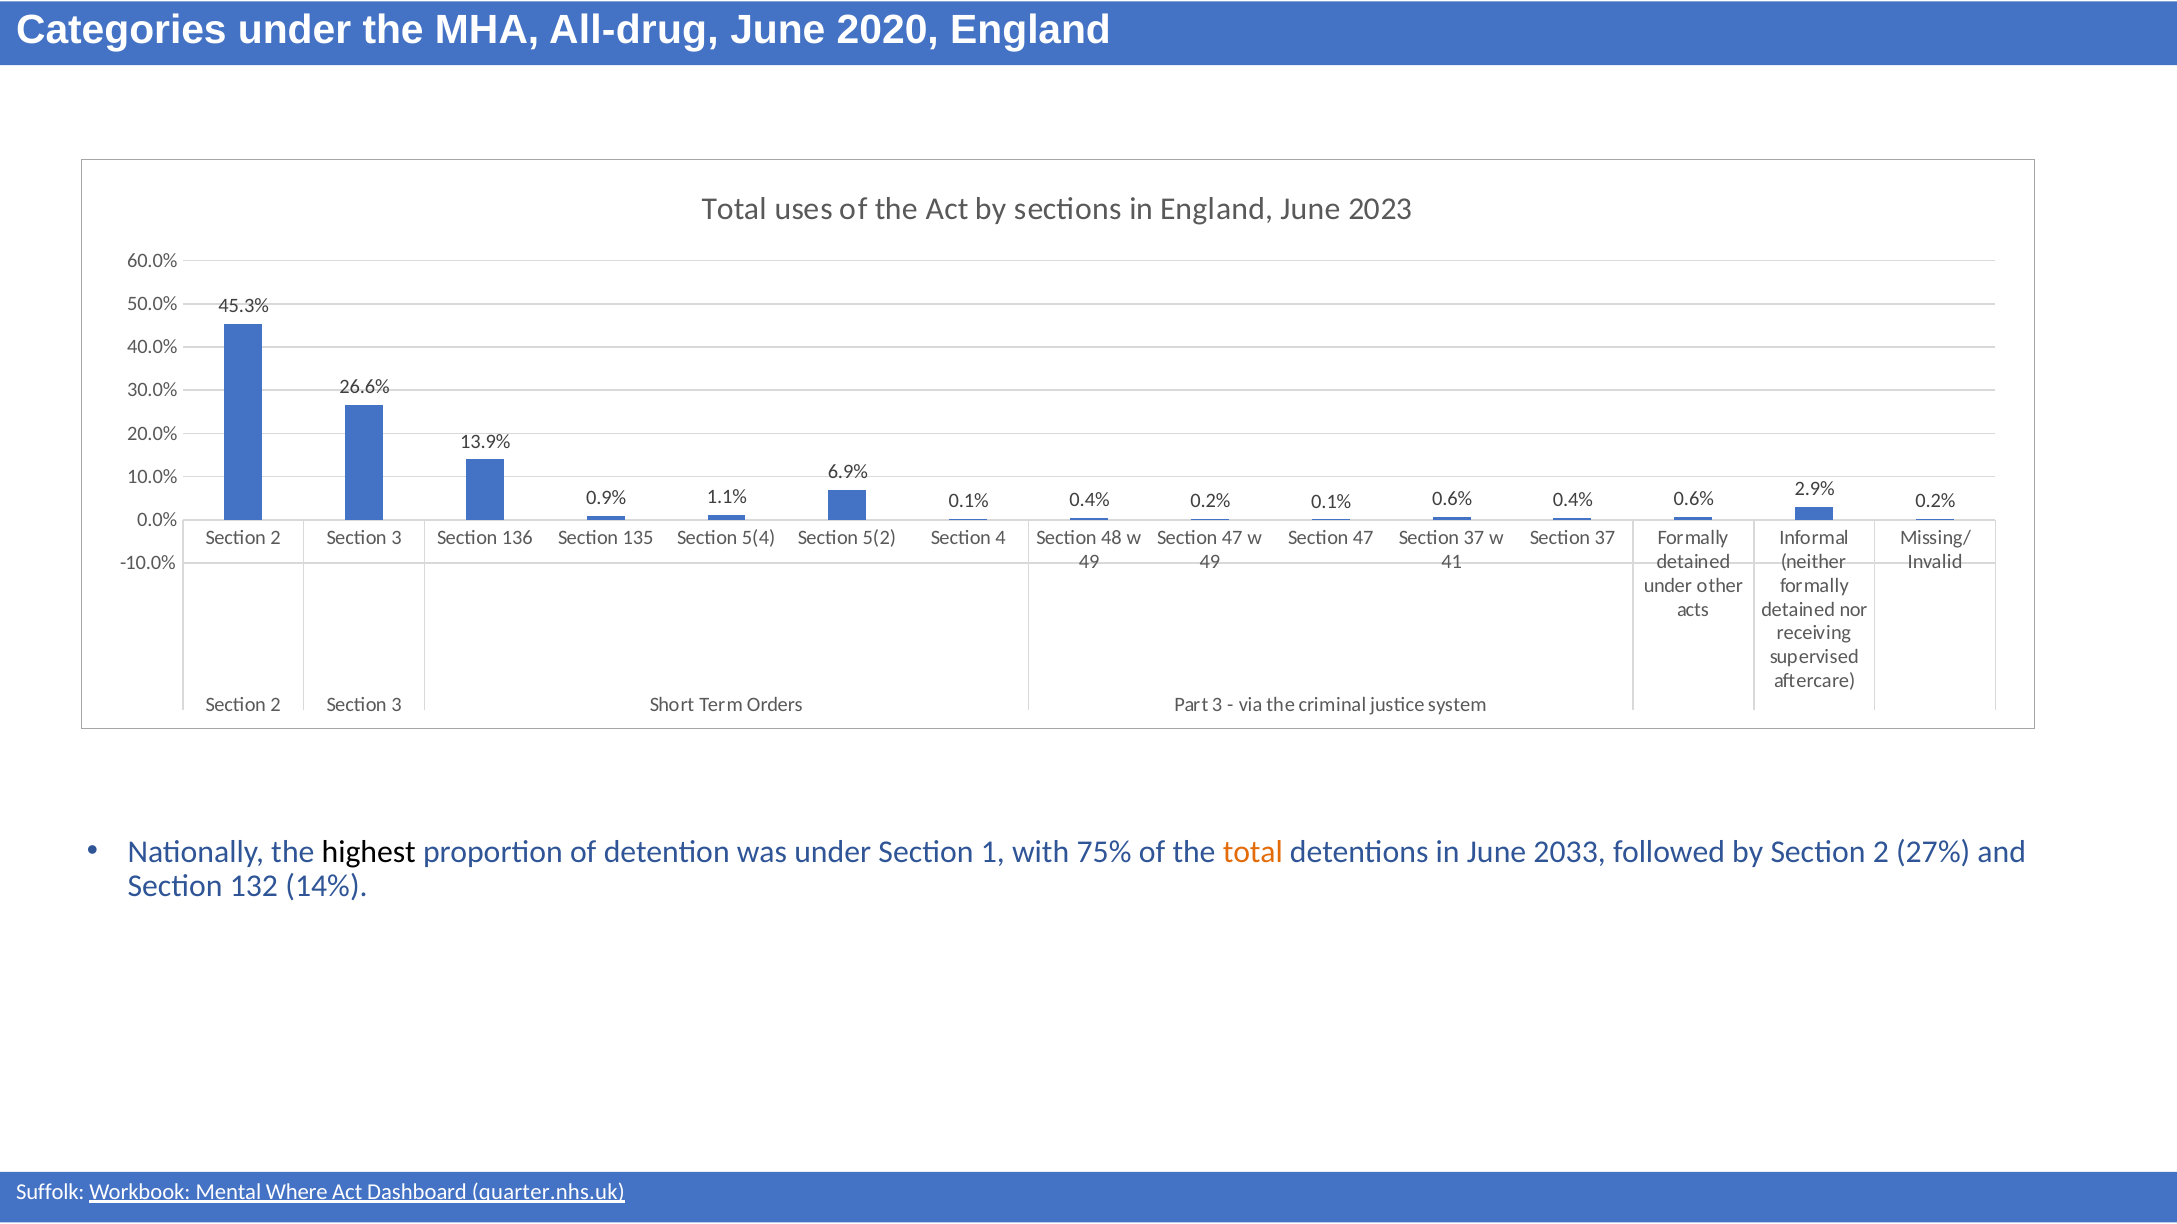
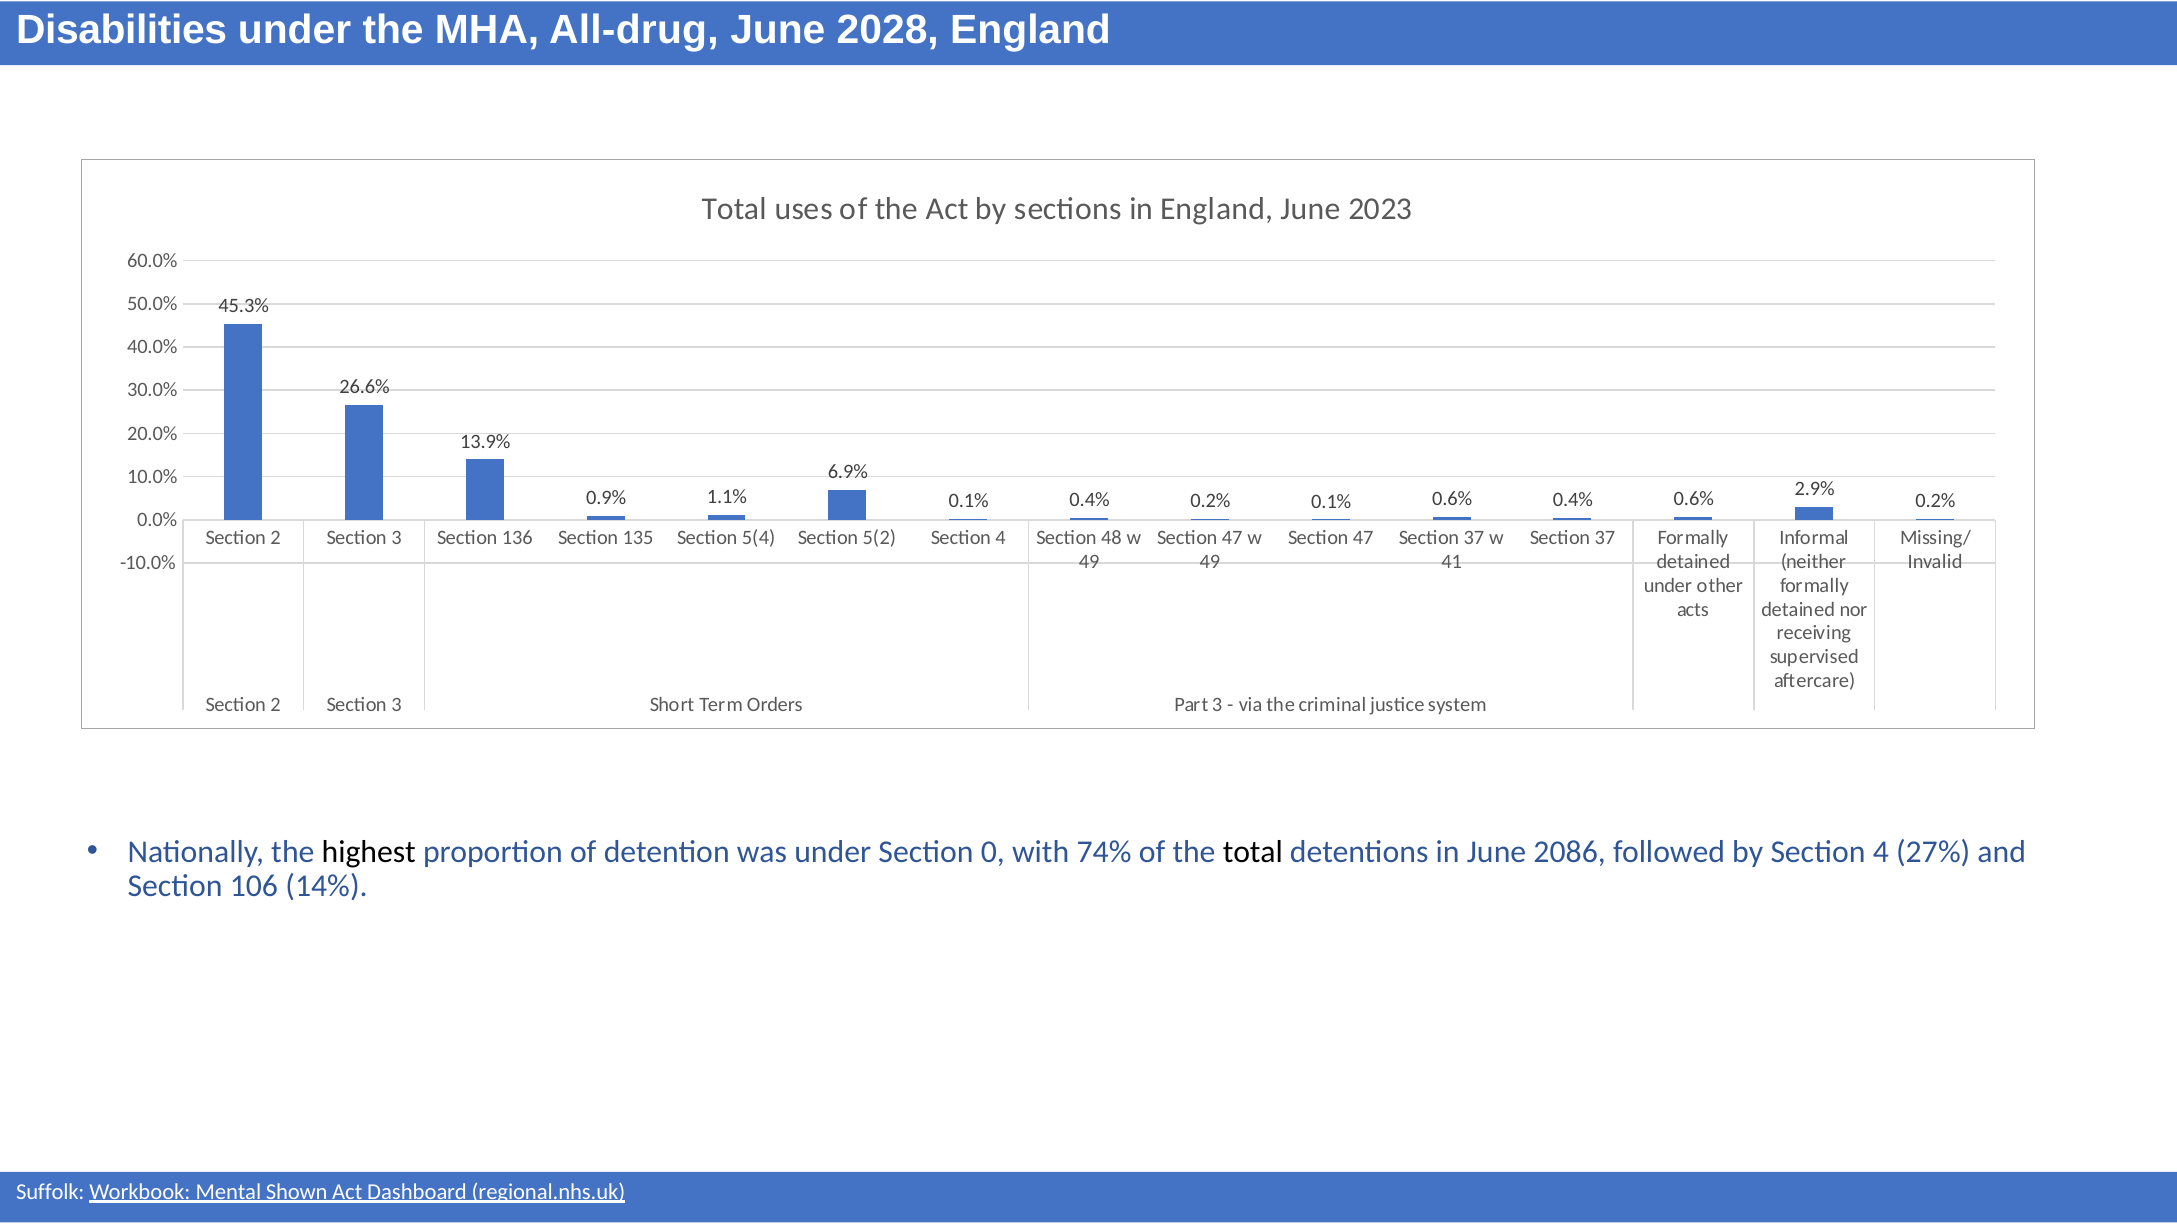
Categories: Categories -> Disabilities (122, 30)
2020: 2020 -> 2028 (888, 30)
1: 1 -> 0 (993, 852)
75%: 75% -> 74% (1104, 852)
total colour: orange -> black (1253, 852)
2033: 2033 -> 2086 (1570, 852)
by Section 2: 2 -> 4 (1881, 852)
132: 132 -> 106 (254, 886)
Where: Where -> Shown (297, 1192)
quarter.nhs.uk: quarter.nhs.uk -> regional.nhs.uk (548, 1192)
